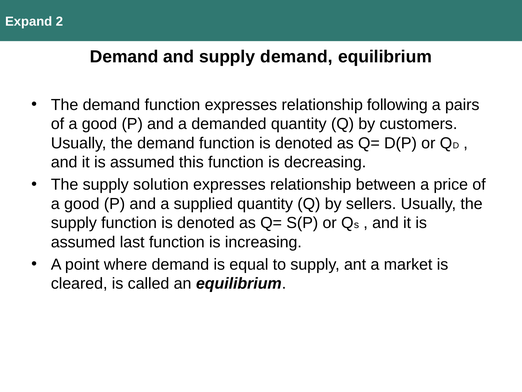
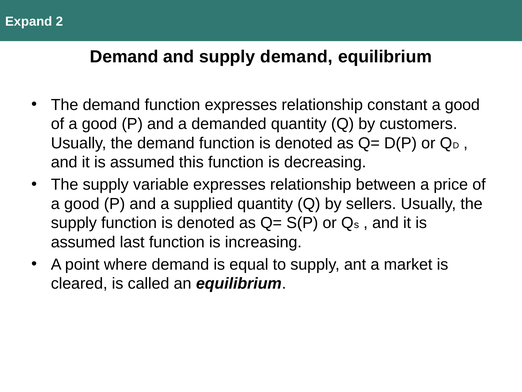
following: following -> constant (397, 105)
pairs: pairs -> good (462, 105)
solution: solution -> variable (161, 184)
